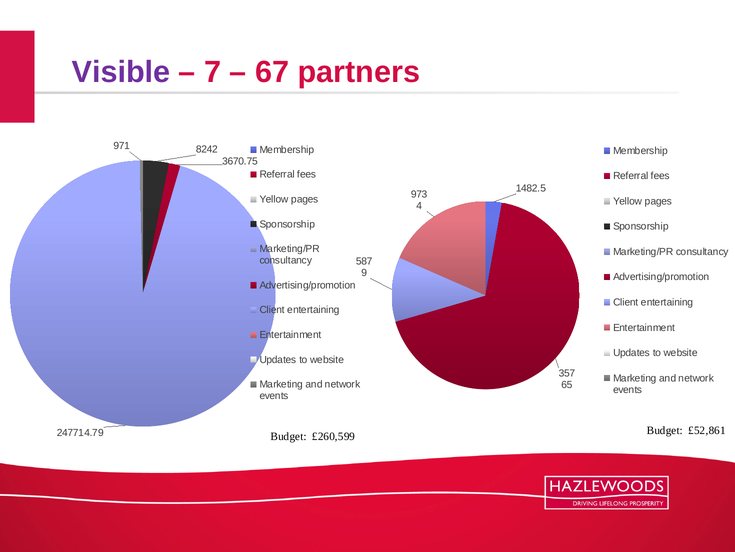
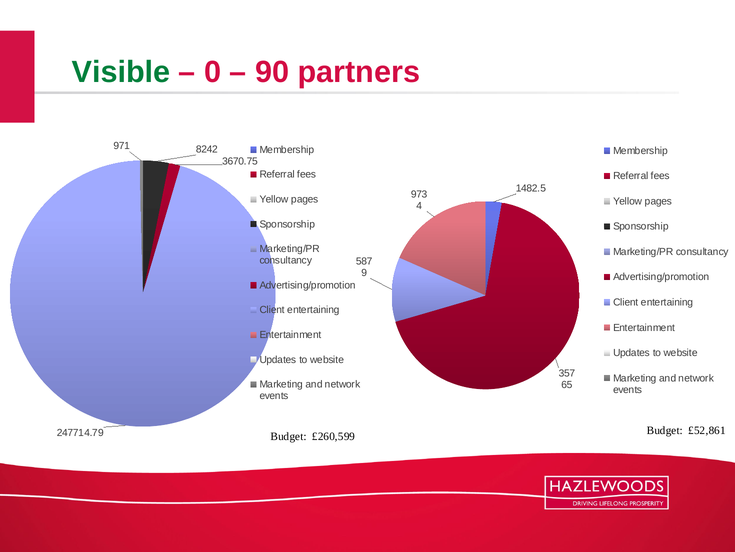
Visible colour: purple -> green (121, 72)
7: 7 -> 0 (213, 72)
67: 67 -> 90 (272, 72)
